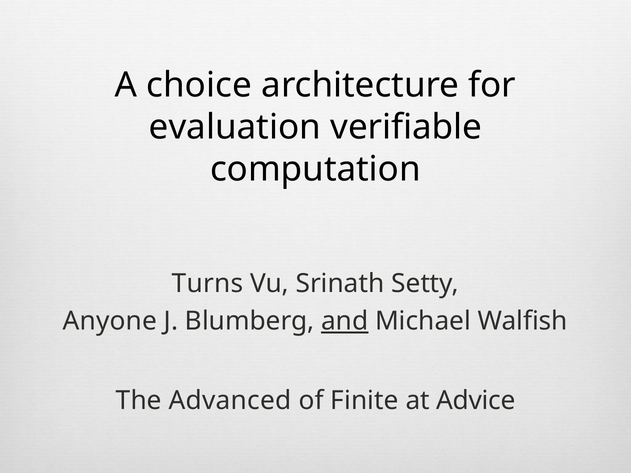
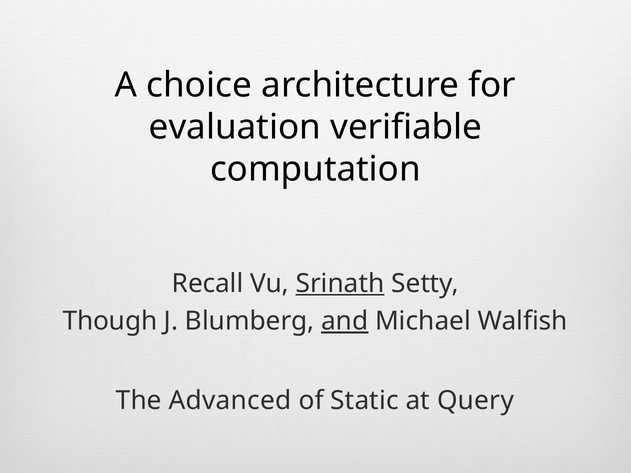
Turns: Turns -> Recall (208, 284)
Srinath underline: none -> present (340, 284)
Anyone: Anyone -> Though (110, 321)
Finite: Finite -> Static (365, 401)
Advice: Advice -> Query (476, 401)
